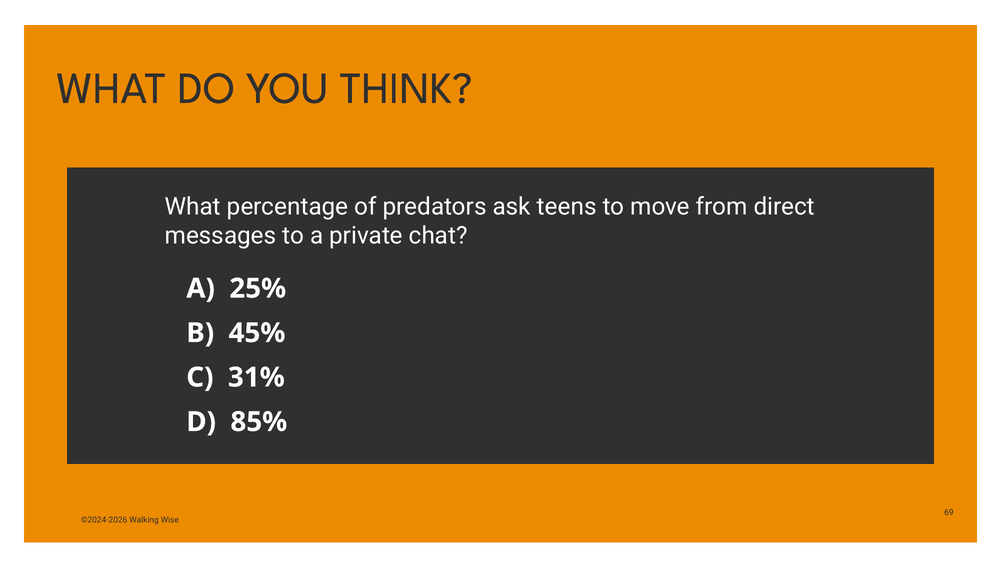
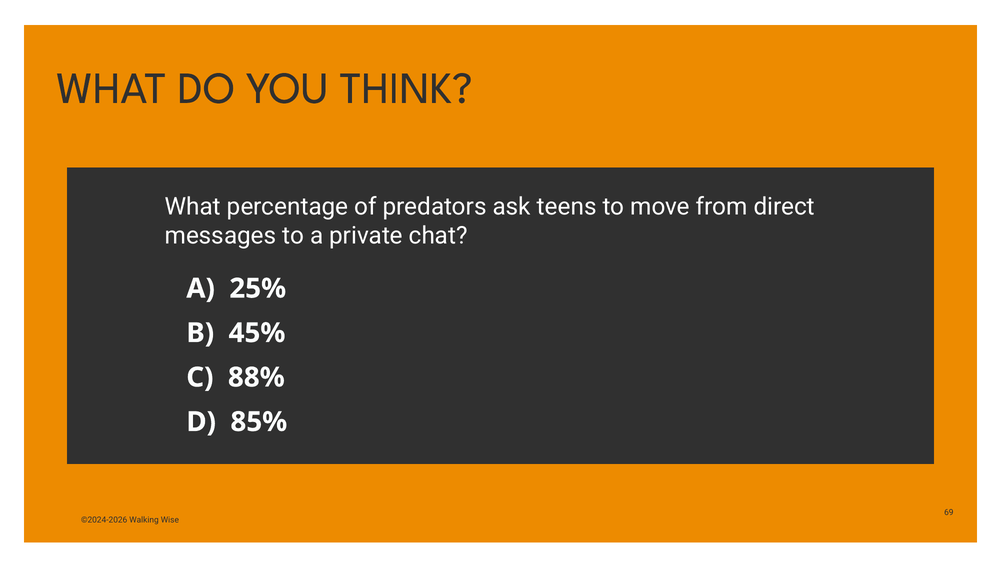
31%: 31% -> 88% (256, 377)
